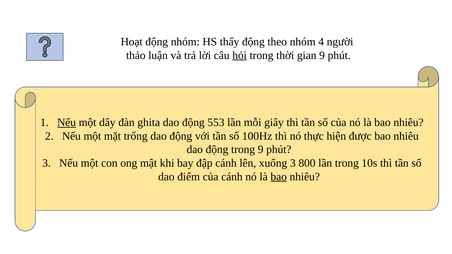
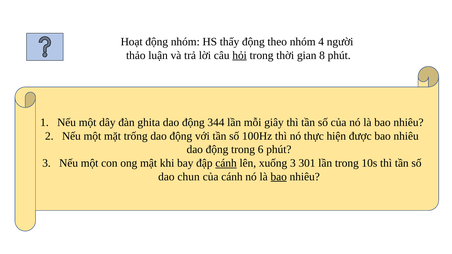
gian 9: 9 -> 8 (322, 55)
Nếu underline: present -> none (67, 123)
553: 553 -> 344 (216, 123)
trong 9: 9 -> 6 (261, 150)
cánh underline: none -> present (226, 163)
800: 800 -> 301 (307, 163)
điểm: điểm -> chun (189, 177)
